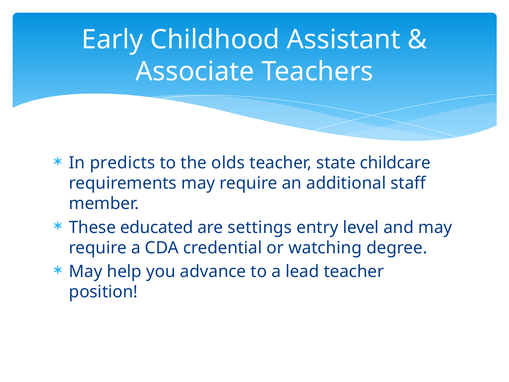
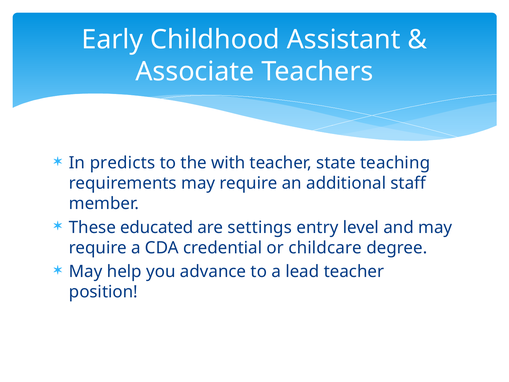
olds: olds -> with (228, 163)
childcare: childcare -> teaching (395, 163)
watching: watching -> childcare (325, 248)
